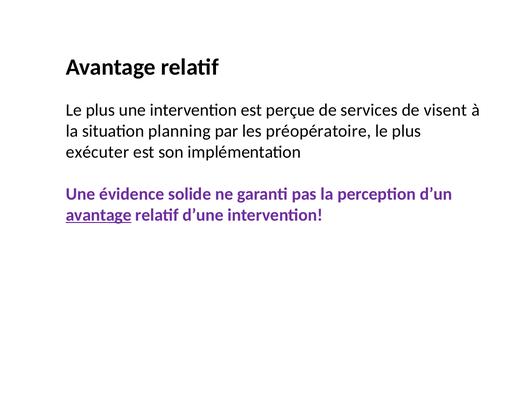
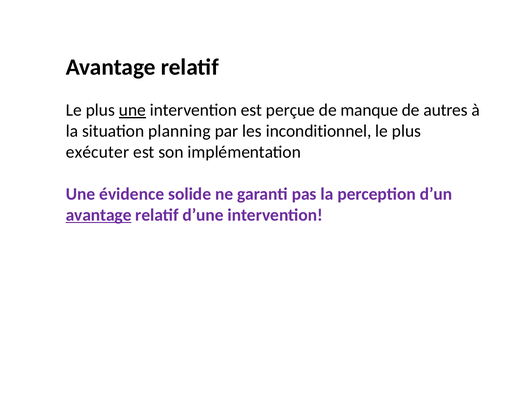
une underline: none -> present (132, 110)
services: services -> manque (369, 110)
visent: visent -> autres (446, 110)
préopératoire: préopératoire -> inconditionnel (319, 131)
